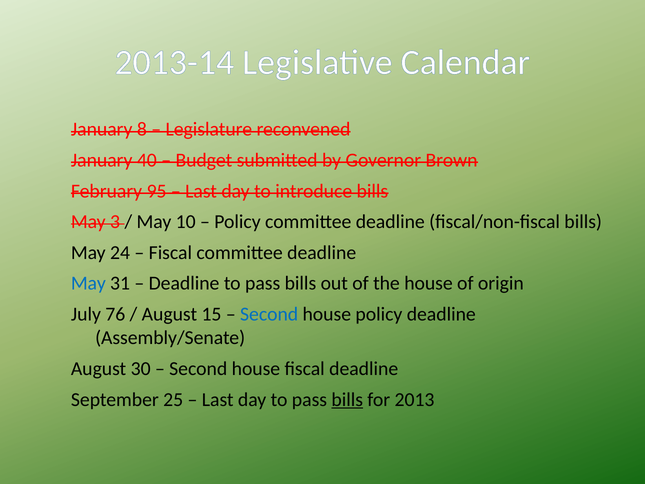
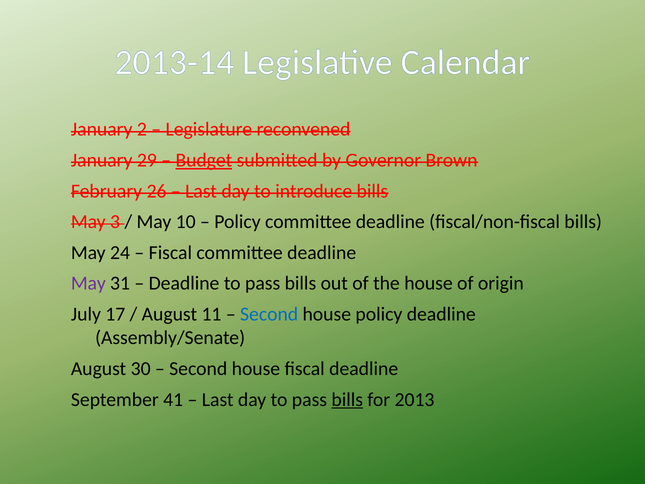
8: 8 -> 2 (142, 129)
40: 40 -> 29 (147, 160)
Budget underline: none -> present (204, 160)
95: 95 -> 26 (157, 191)
May colour: blue -> purple (88, 283)
76: 76 -> 17 (115, 314)
15: 15 -> 11 (212, 314)
25: 25 -> 41 (173, 399)
